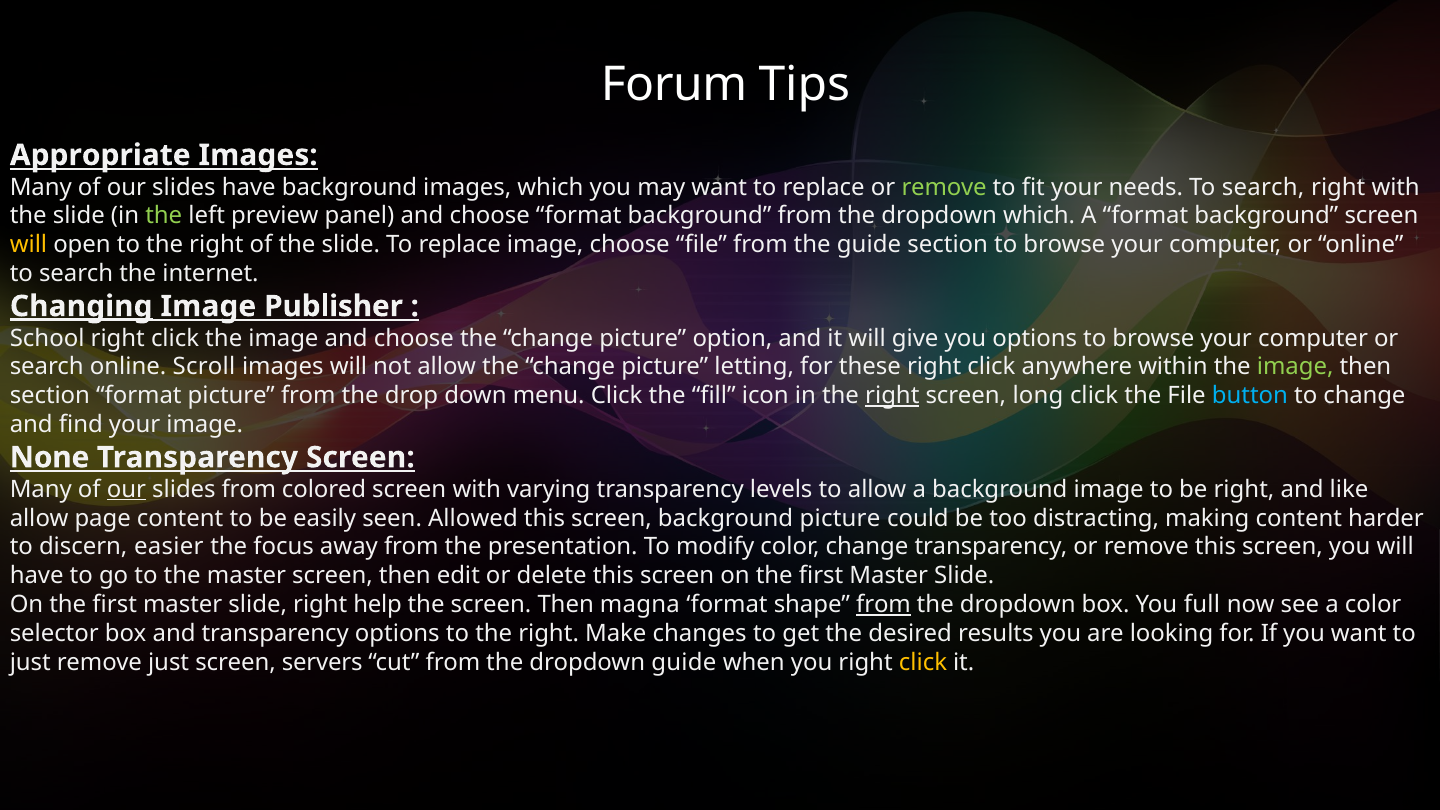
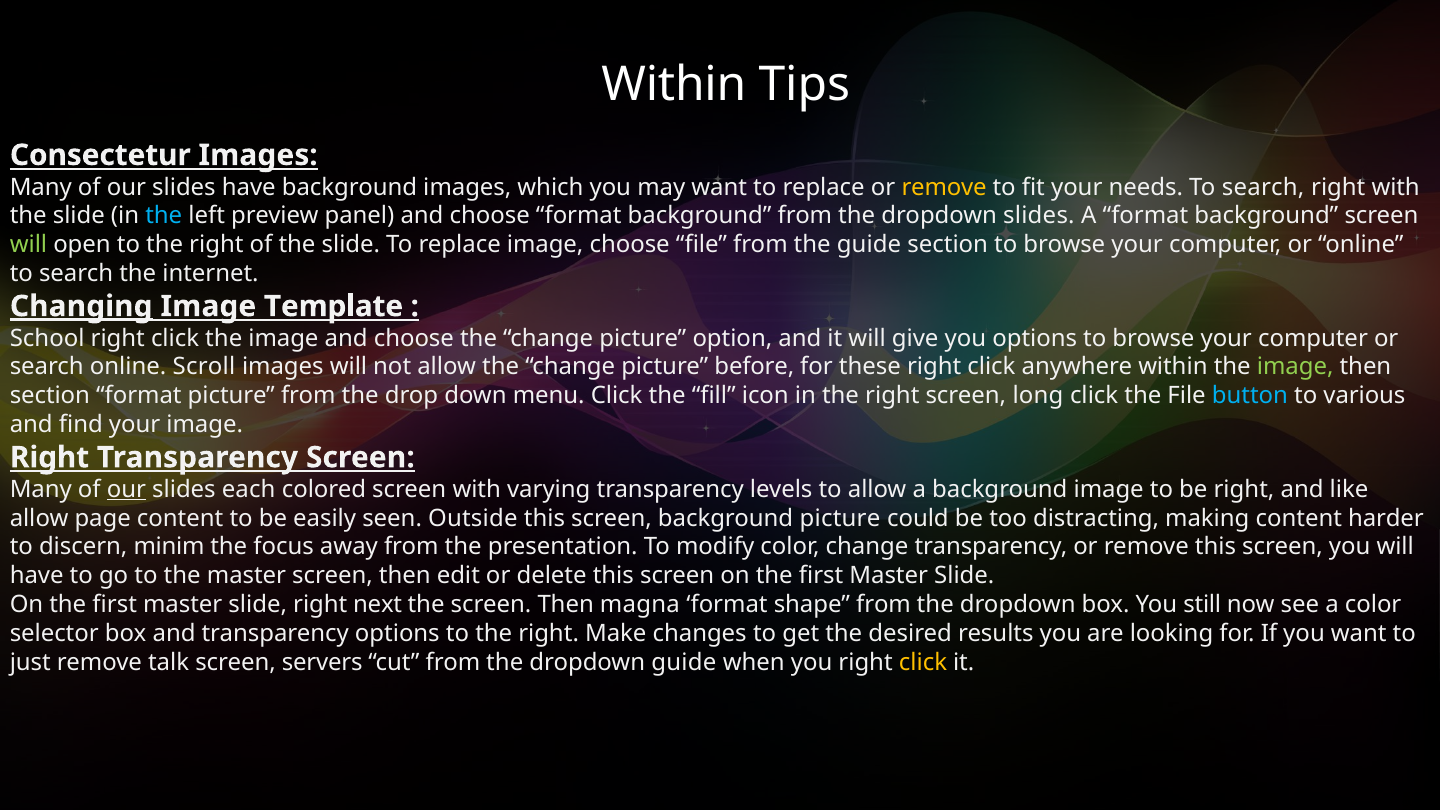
Forum: Forum -> Within (674, 85)
Appropriate: Appropriate -> Consectetur (100, 155)
remove colour: light green -> yellow (944, 187)
the colour: light green -> light blue (164, 216)
dropdown which: which -> slides (1039, 216)
will colour: yellow -> light green (28, 245)
Publisher: Publisher -> Template (334, 306)
letting: letting -> before (754, 367)
right underline: present -> none (892, 396)
to change: change -> various (1364, 396)
None: None -> Right (49, 457)
slides from: from -> each (249, 489)
Allowed: Allowed -> Outside (473, 518)
easier: easier -> minim (169, 547)
help: help -> next (378, 605)
from underline: present -> none (883, 605)
full: full -> still (1202, 605)
remove just: just -> talk (169, 662)
